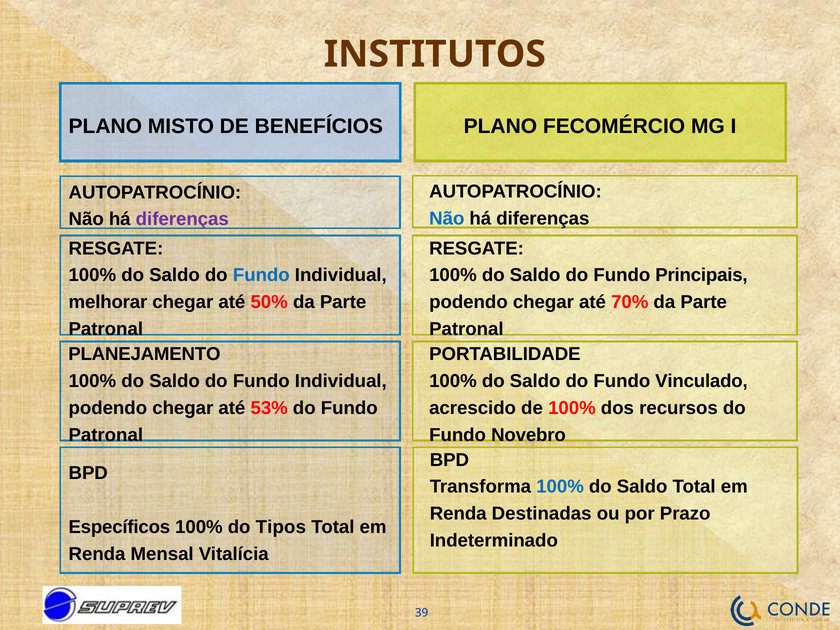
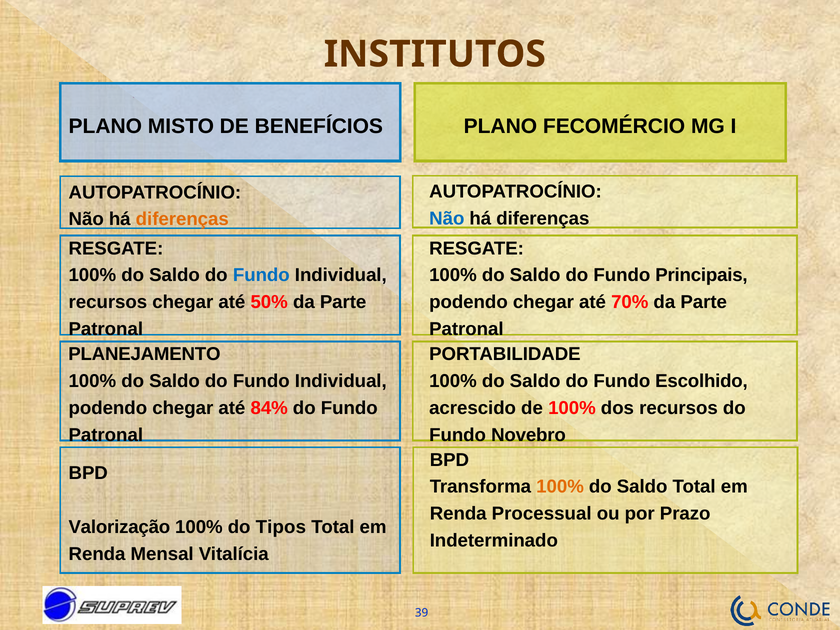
diferenças colour: purple -> orange (182, 219)
melhorar: melhorar -> recursos (108, 302)
Vinculado: Vinculado -> Escolhido (701, 381)
53%: 53% -> 84% (269, 408)
100% colour: blue -> orange (560, 487)
Destinadas: Destinadas -> Processual (542, 514)
Específicos: Específicos -> Valorização (119, 527)
